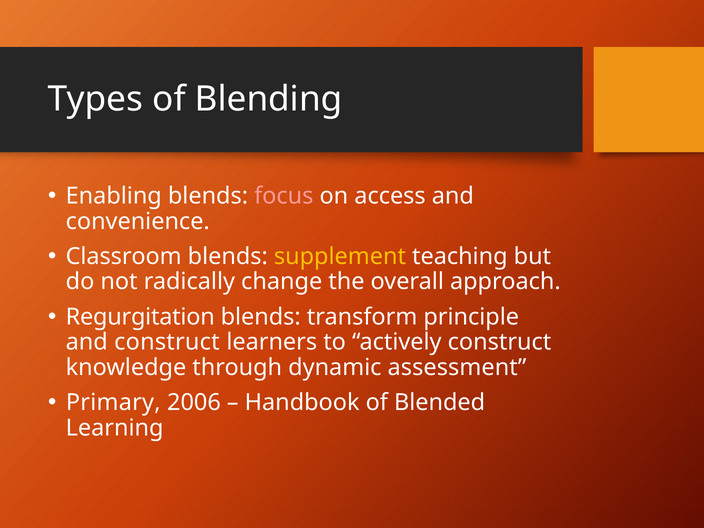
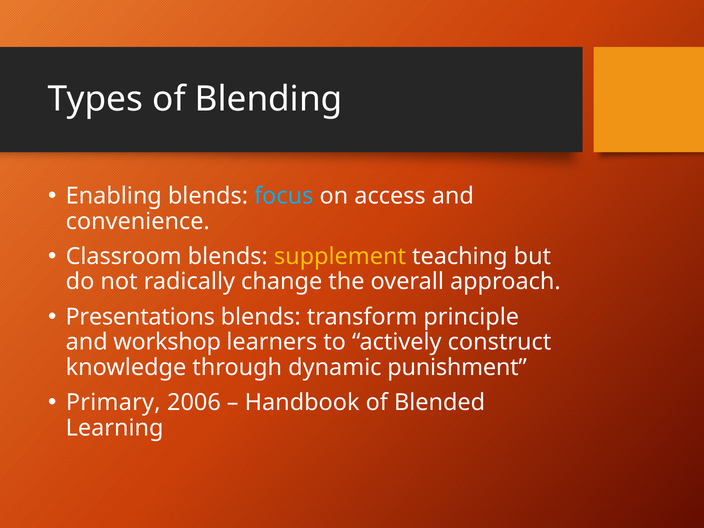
focus colour: pink -> light blue (284, 196)
Regurgitation: Regurgitation -> Presentations (140, 317)
and construct: construct -> workshop (167, 342)
assessment: assessment -> punishment (457, 368)
